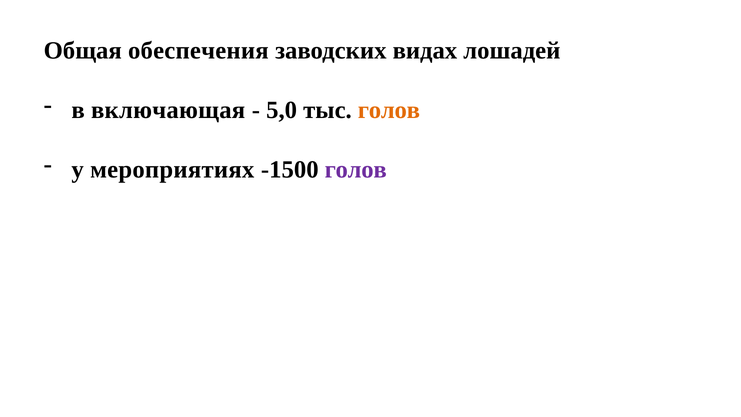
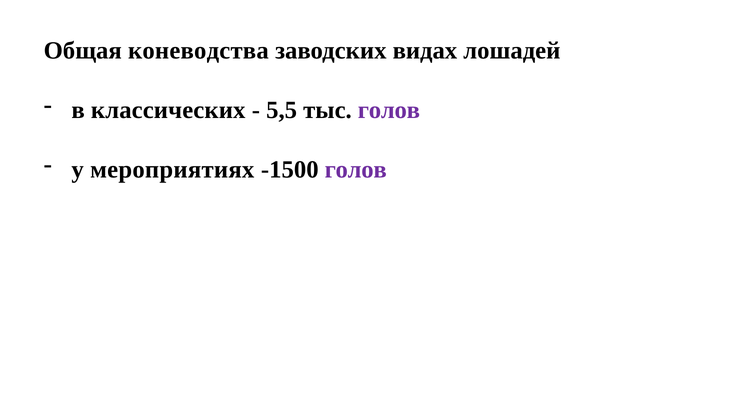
обеспечения: обеспечения -> коневодства (198, 51)
включающая: включающая -> классических (168, 110)
5,0: 5,0 -> 5,5 (282, 110)
голов colour: orange -> purple (389, 110)
